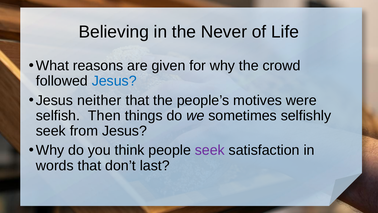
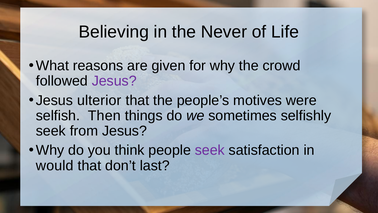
Jesus colour: blue -> purple (114, 81)
neither: neither -> ulterior (99, 100)
words: words -> would (55, 165)
